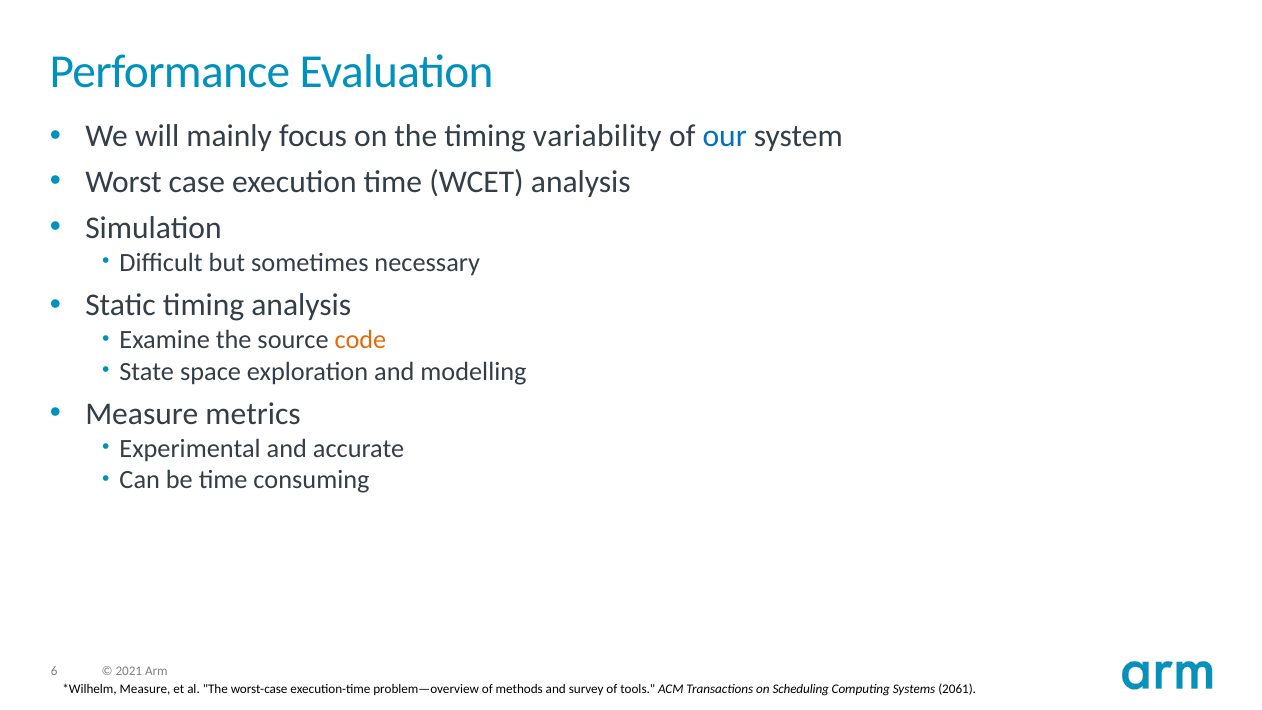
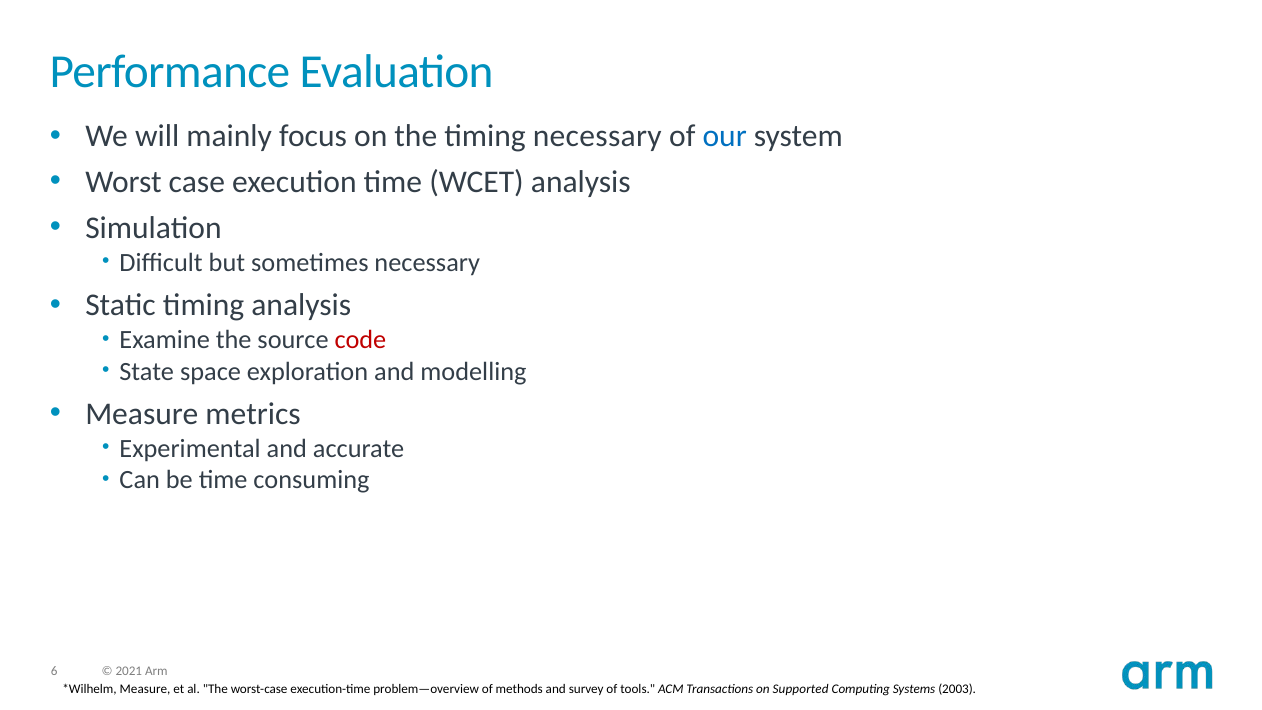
timing variability: variability -> necessary (597, 137)
code colour: orange -> red (360, 340)
Scheduling: Scheduling -> Supported (801, 689)
2061: 2061 -> 2003 (957, 689)
